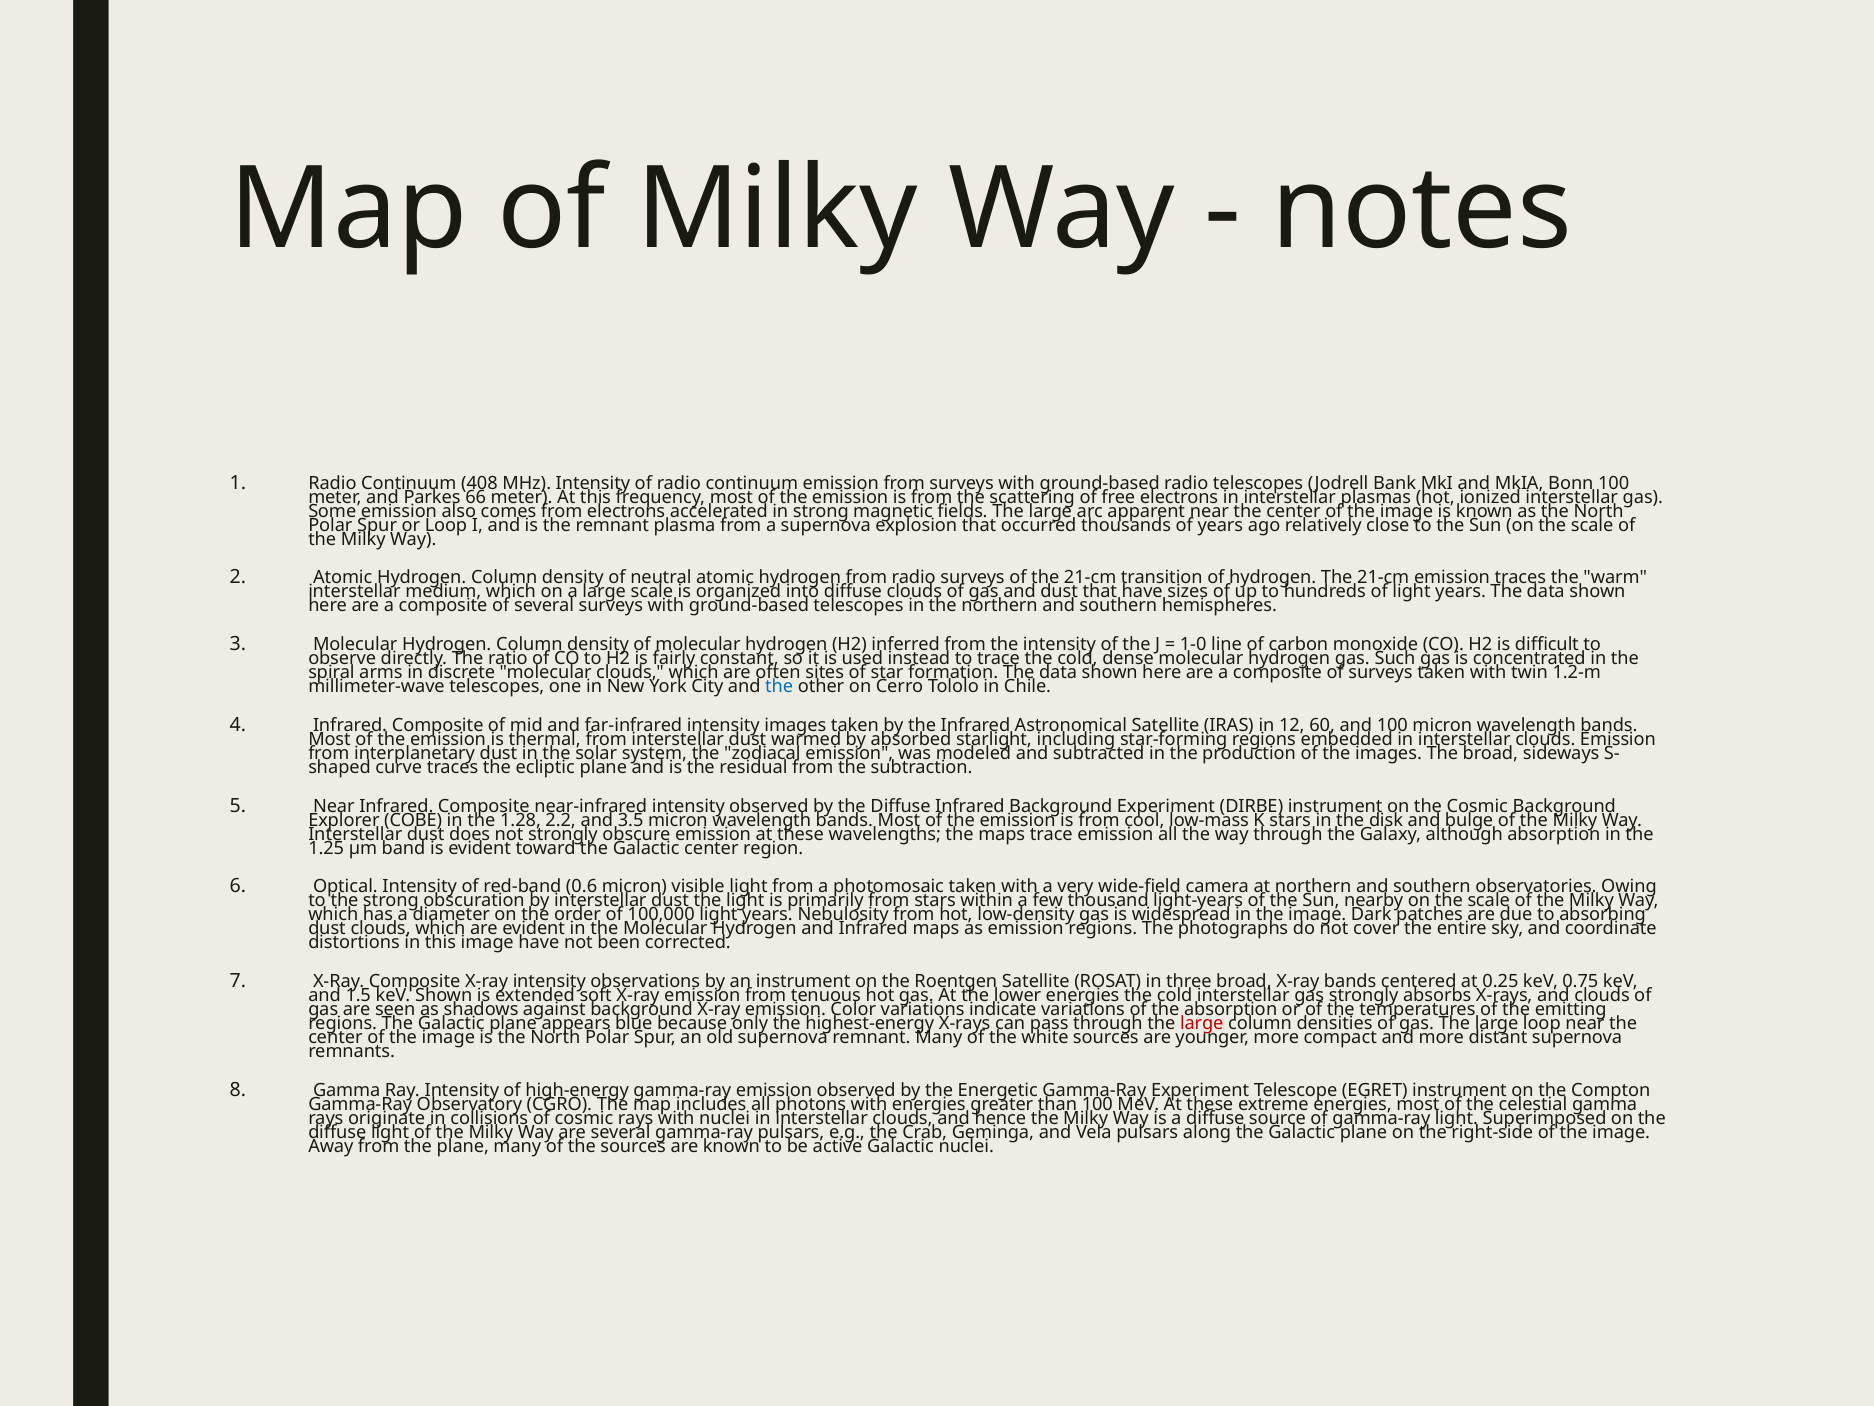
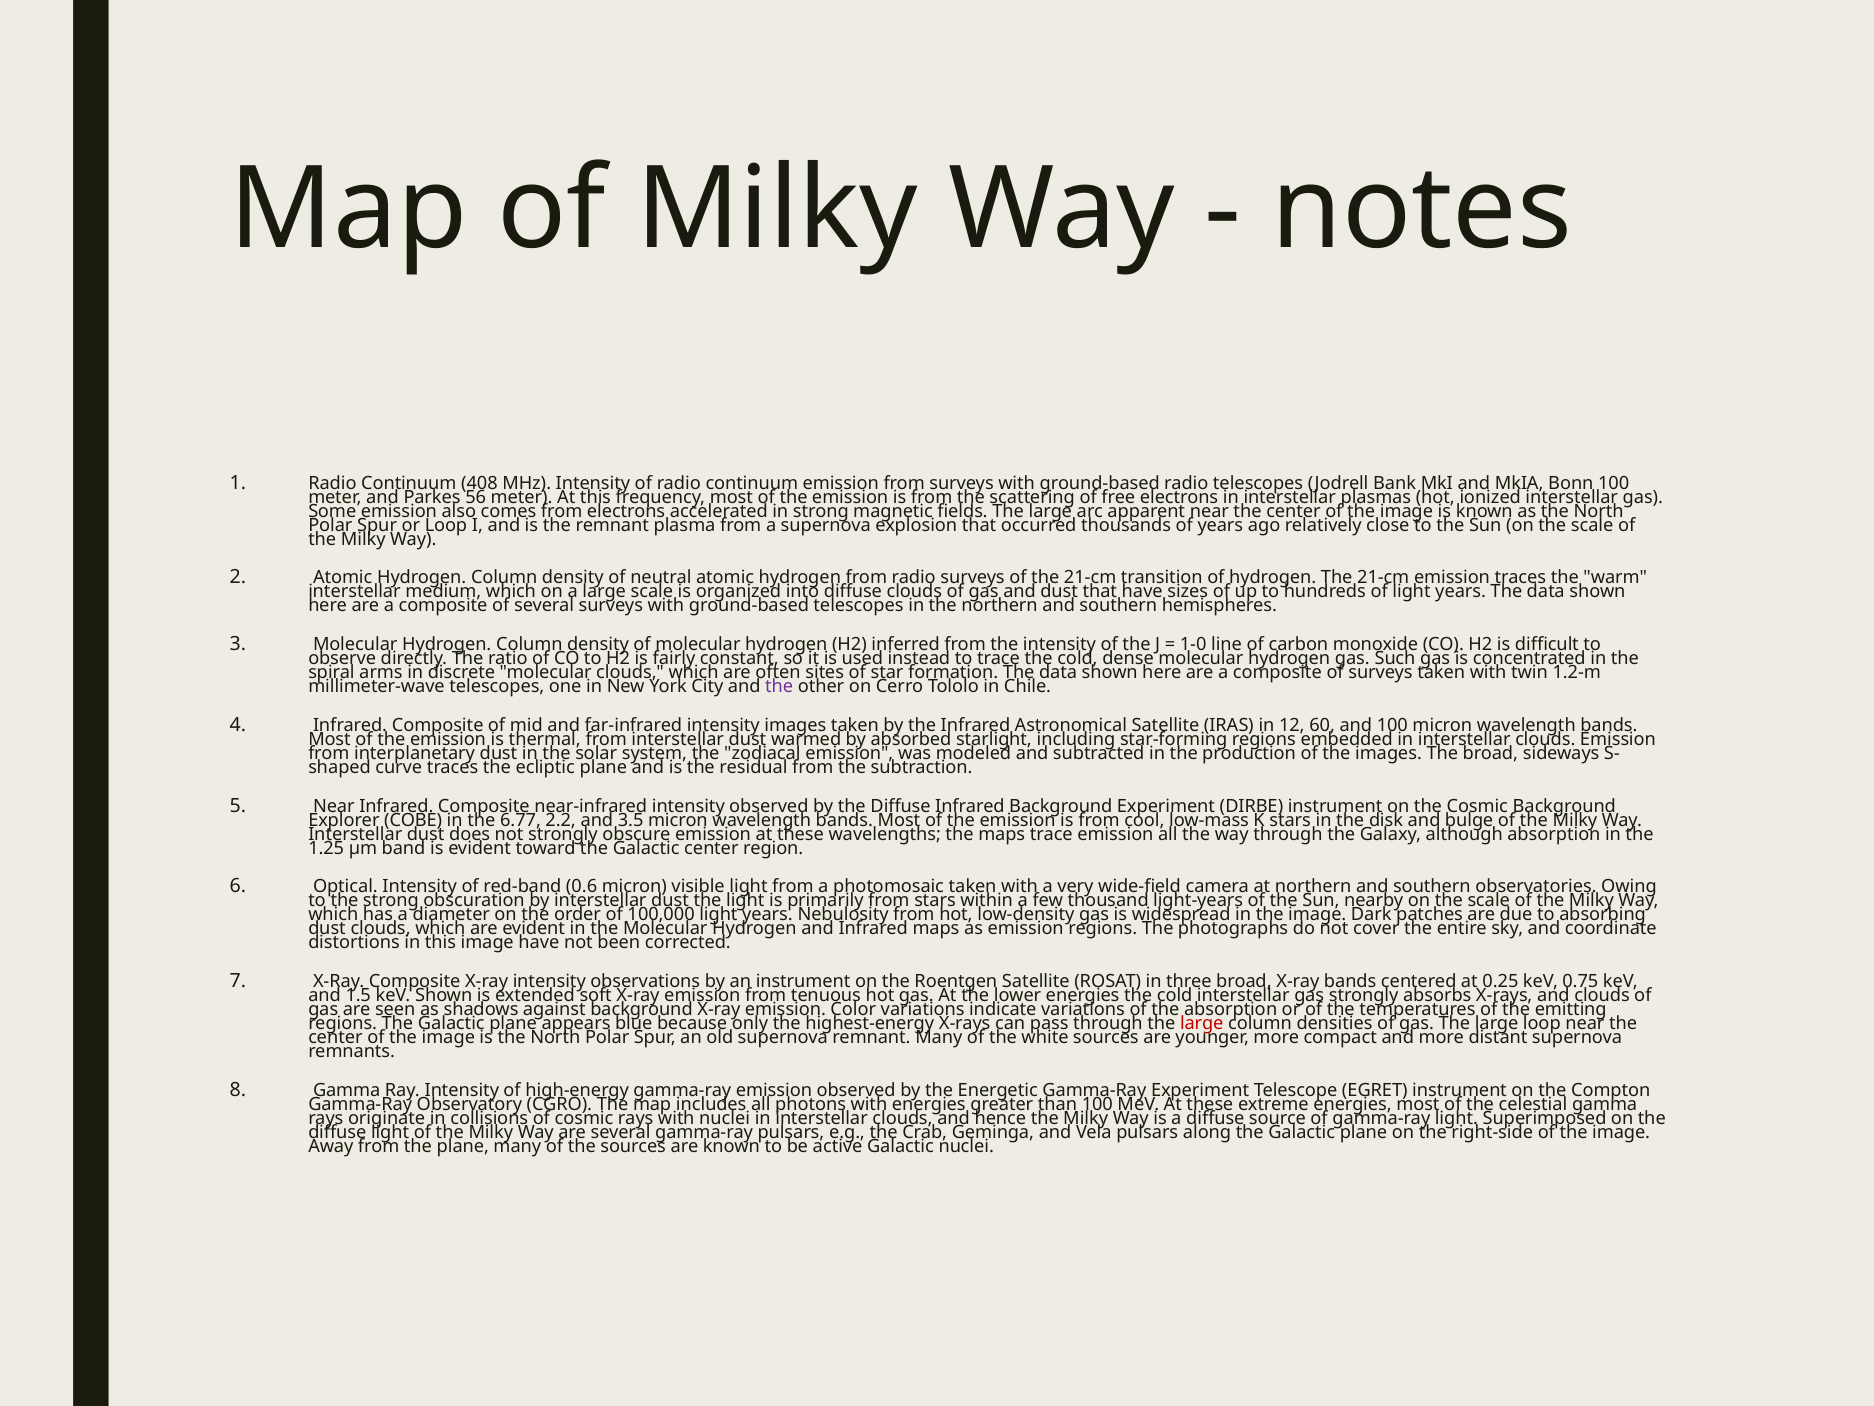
66: 66 -> 56 (476, 497)
the colour: blue -> purple (779, 686)
1.28: 1.28 -> 6.77 (521, 820)
